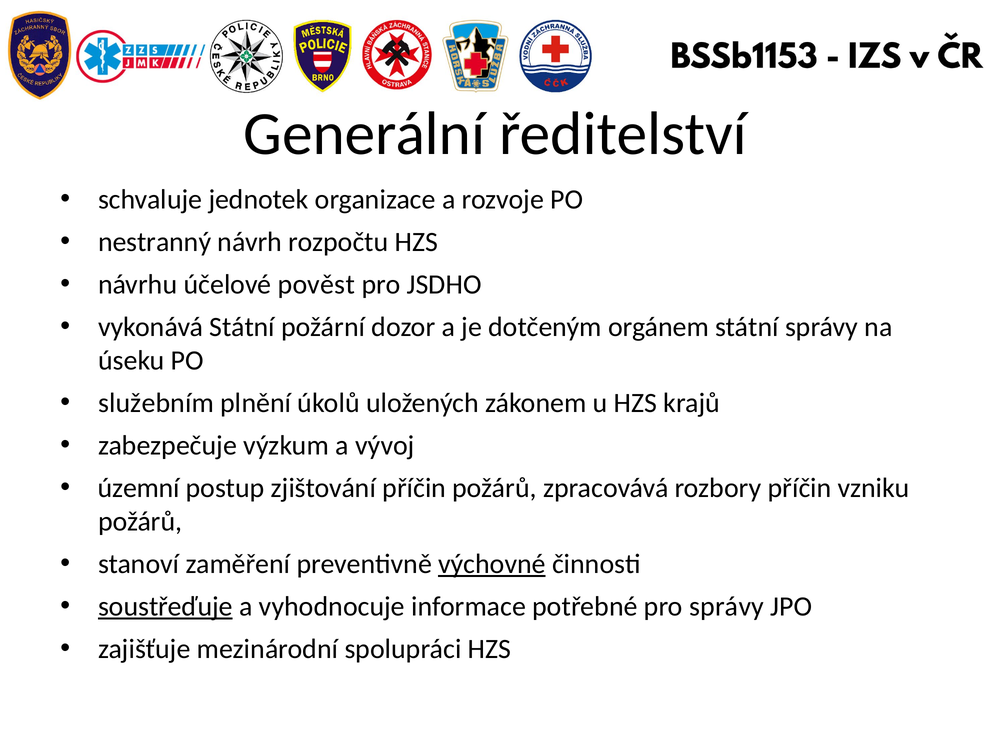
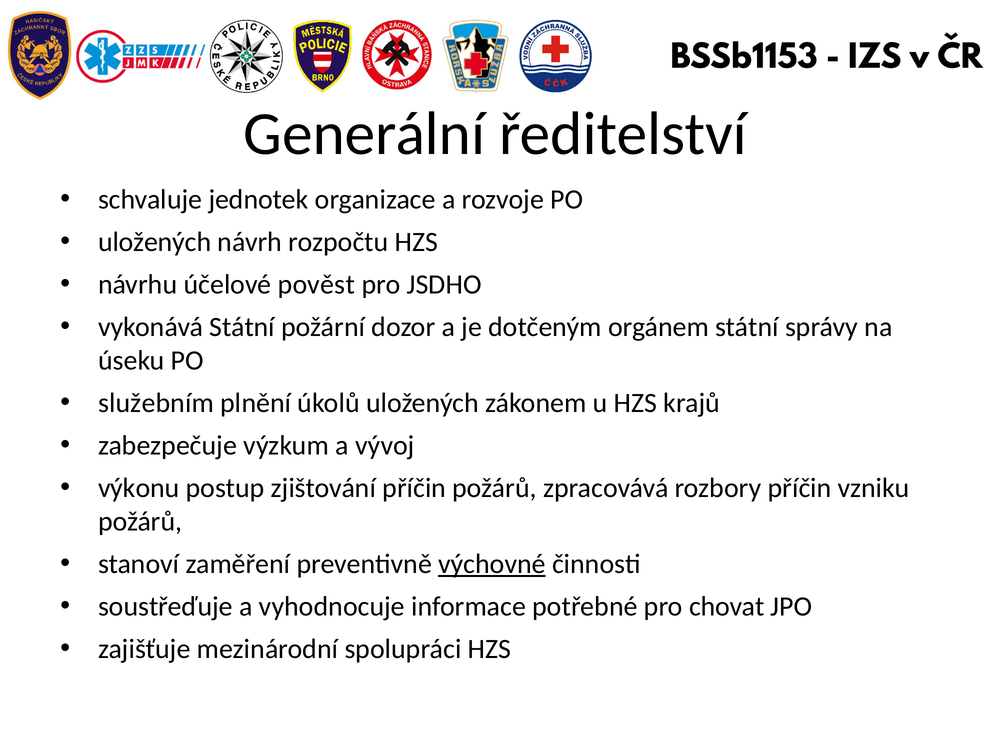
nestranný: nestranný -> uložených (155, 242)
územní: územní -> výkonu (139, 488)
soustřeďuje underline: present -> none (165, 606)
pro správy: správy -> chovat (727, 606)
